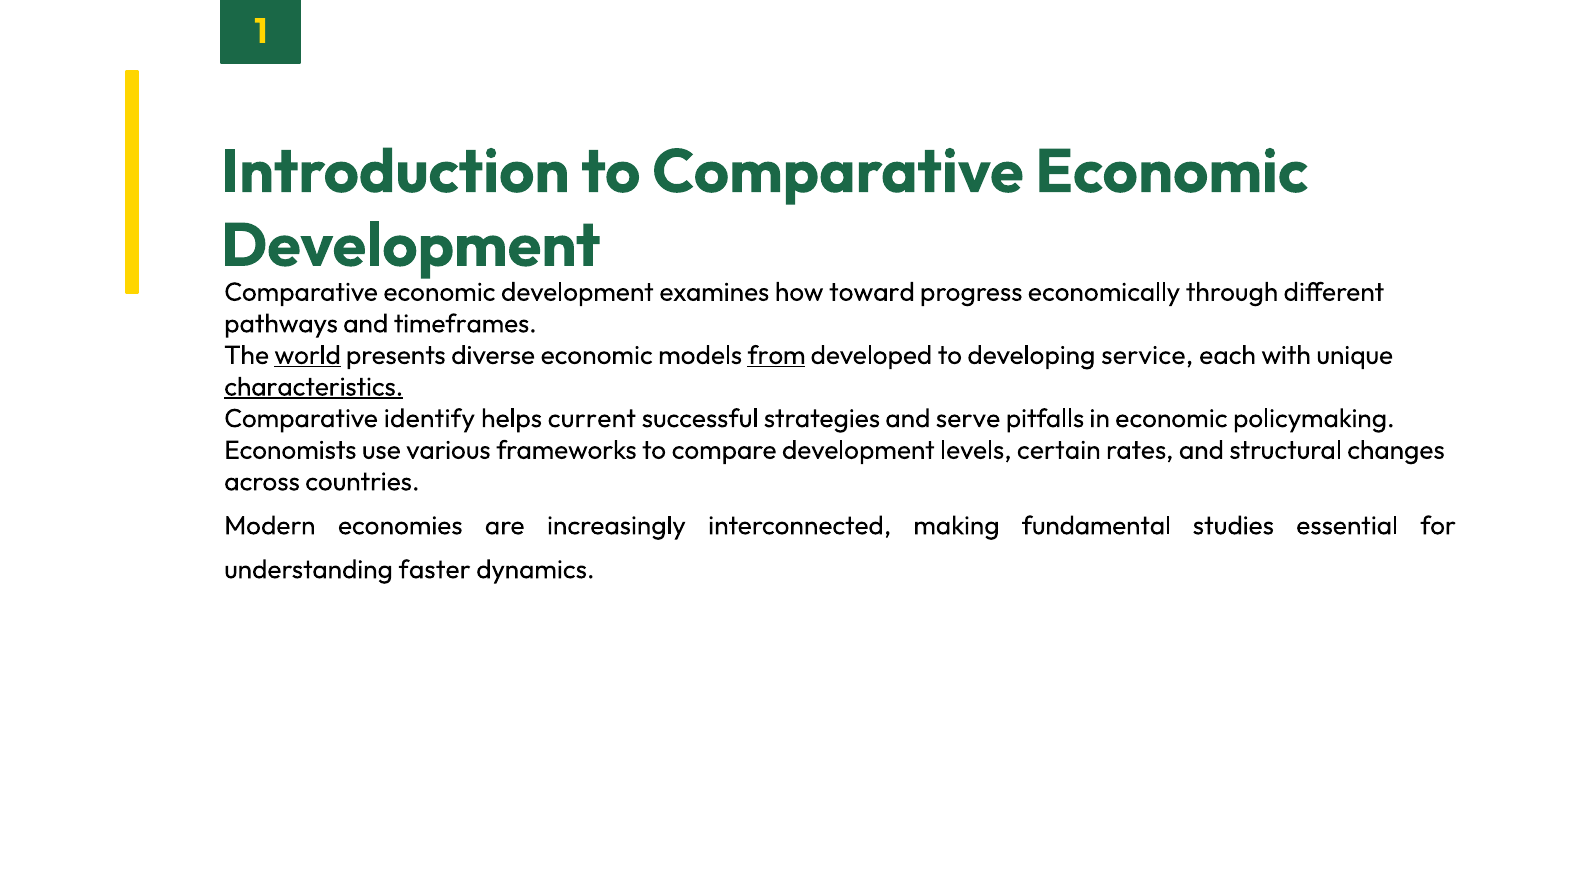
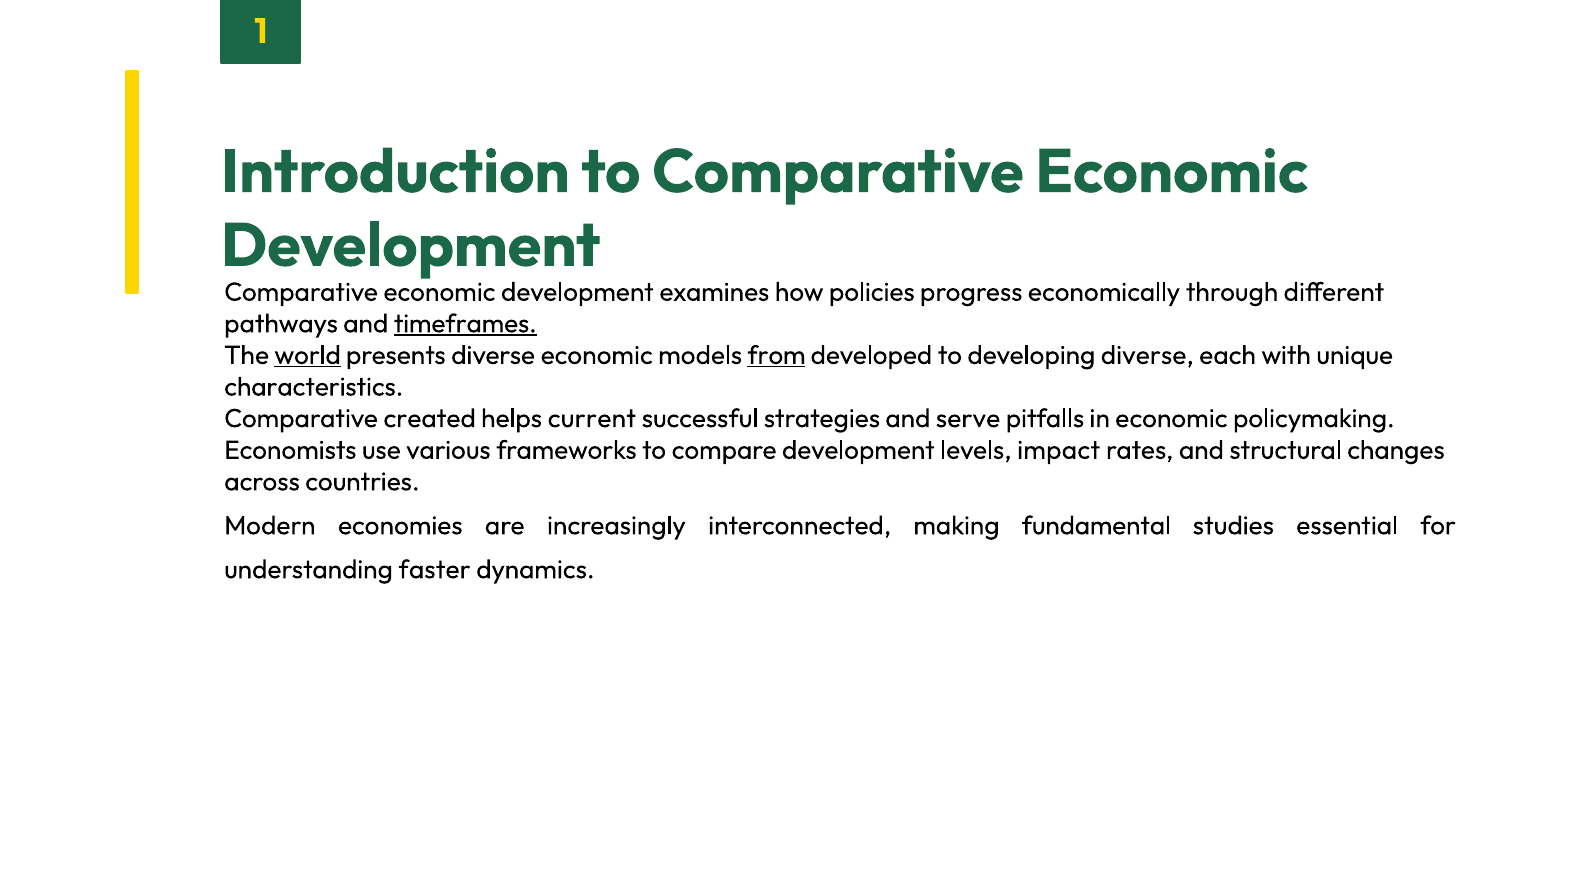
toward: toward -> policies (872, 292)
timeframes underline: none -> present (465, 324)
developing service: service -> diverse (1147, 355)
characteristics underline: present -> none (314, 387)
identify: identify -> created (430, 419)
certain: certain -> impact (1059, 450)
